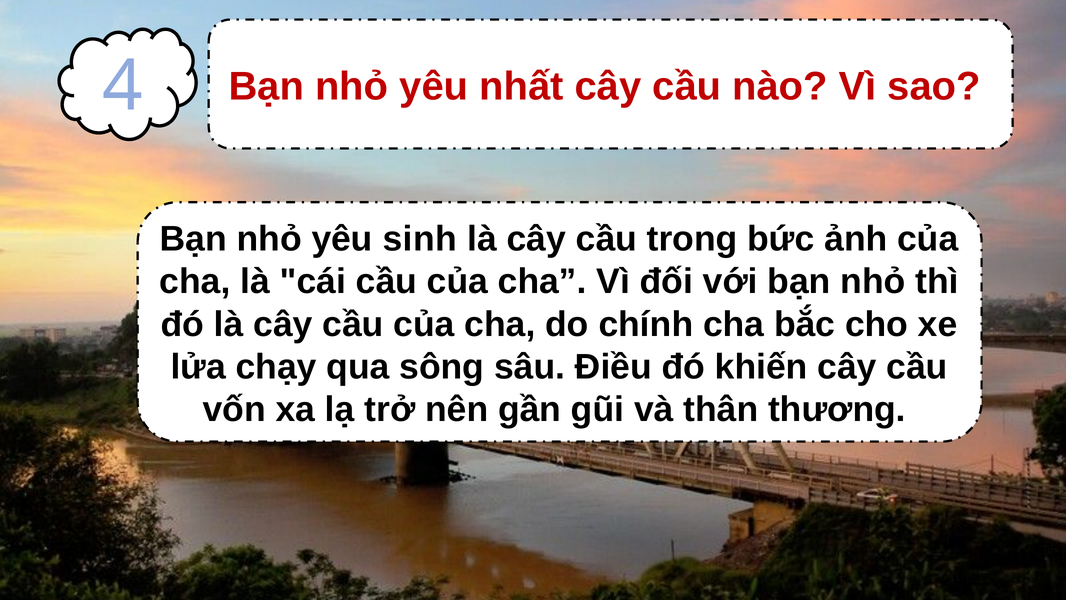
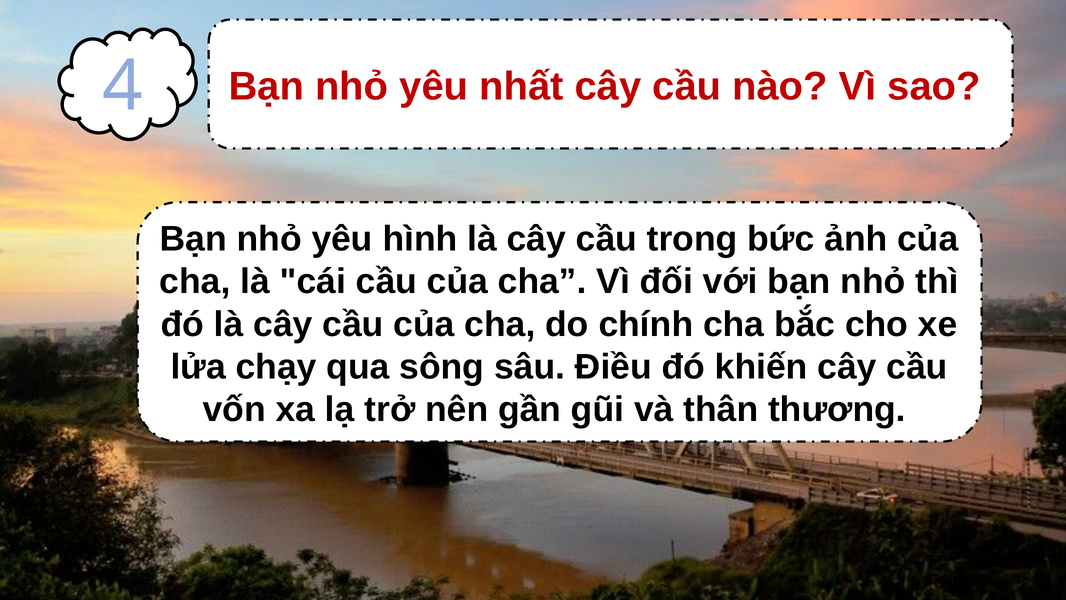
sinh: sinh -> hình (420, 239)
